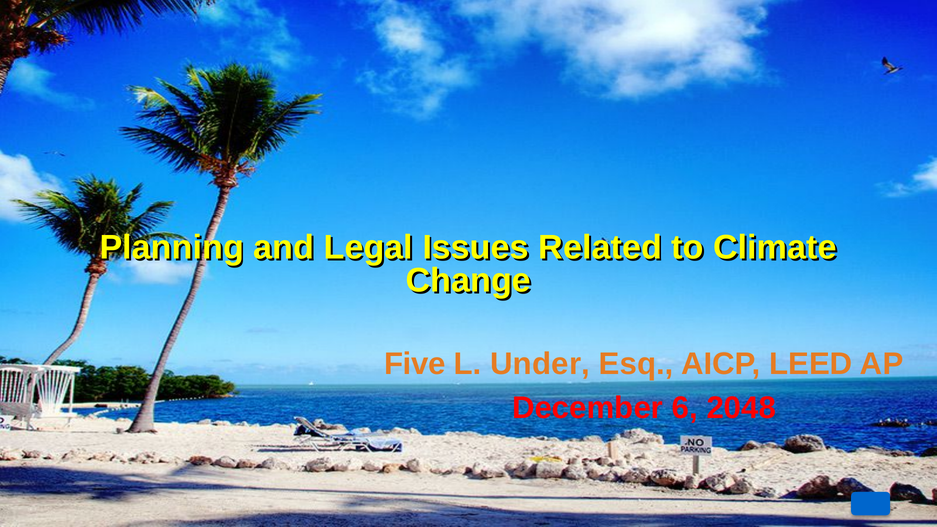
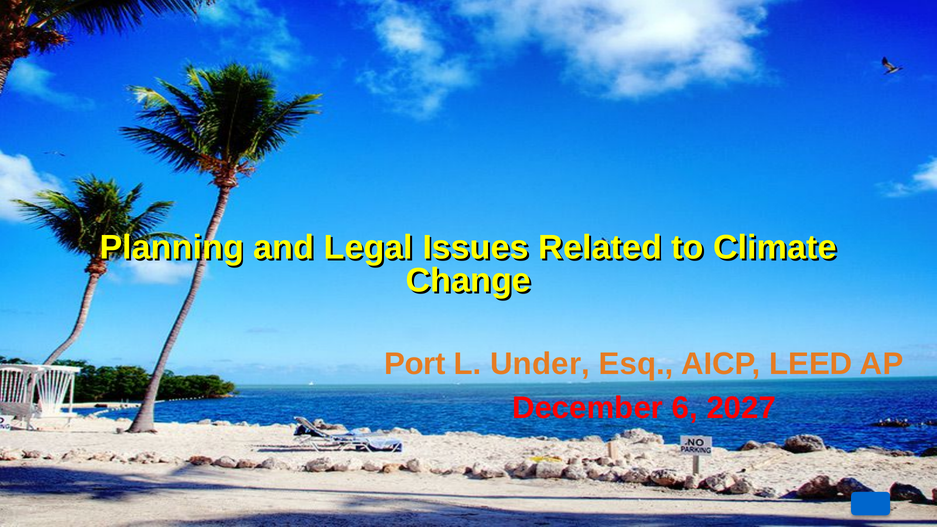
Five: Five -> Port (415, 364)
2048: 2048 -> 2027 (741, 408)
